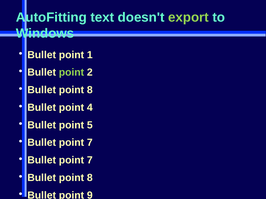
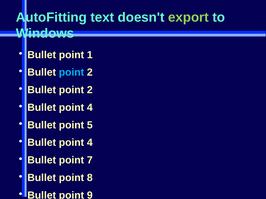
point colour: light green -> light blue (71, 73)
8: 8 -> 2 (90, 90)
7: 7 -> 4 (90, 143)
